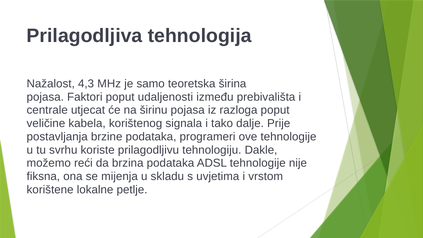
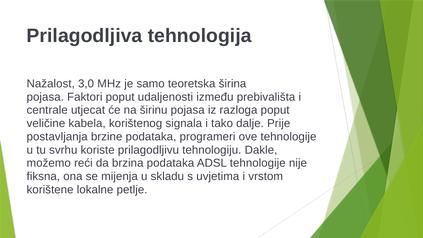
4,3: 4,3 -> 3,0 (86, 84)
